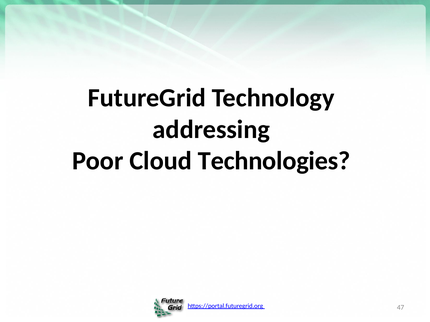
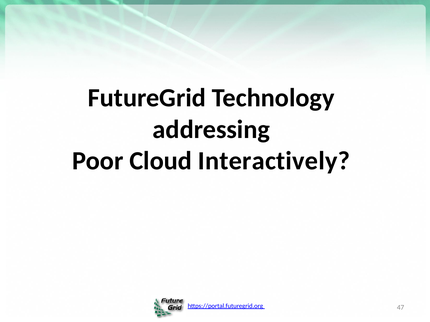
Technologies: Technologies -> Interactively (274, 161)
